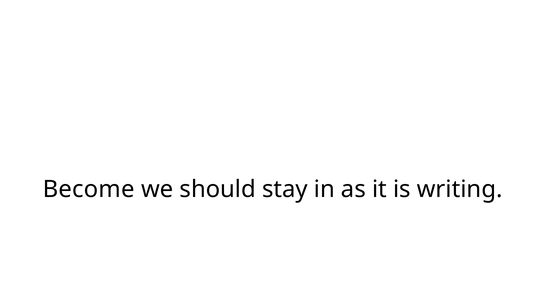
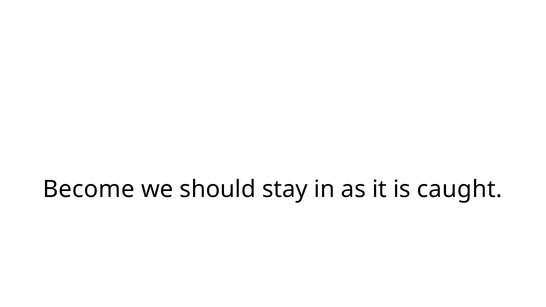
writing: writing -> caught (460, 189)
